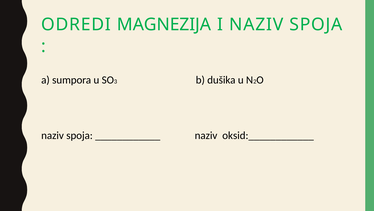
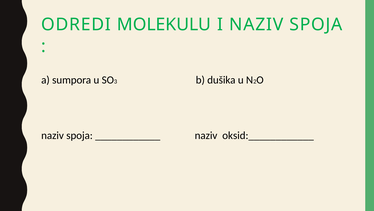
MAGNEZIJA: MAGNEZIJA -> MOLEKULU (164, 25)
